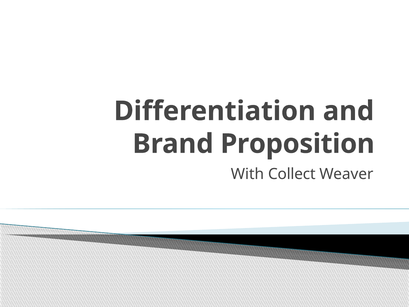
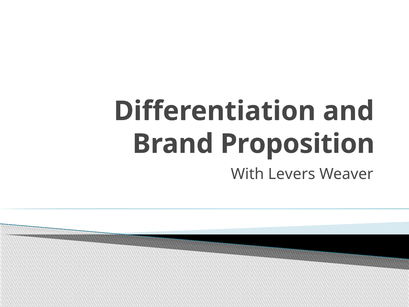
Collect: Collect -> Levers (292, 174)
